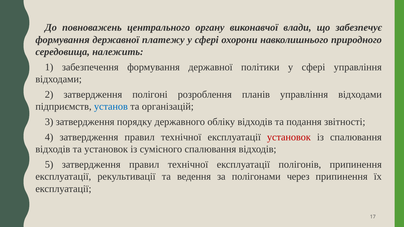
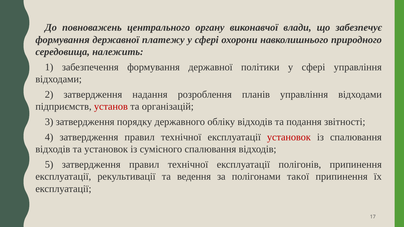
полігоні: полігоні -> надання (150, 95)
установ colour: blue -> red (111, 107)
через: через -> такої (298, 177)
